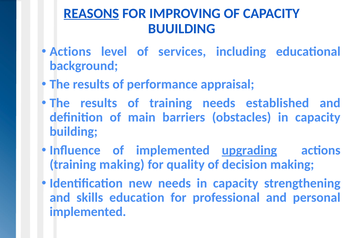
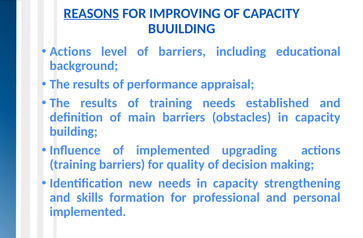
of services: services -> barriers (182, 51)
upgrading underline: present -> none (249, 151)
training making: making -> barriers (122, 165)
education: education -> formation (137, 198)
